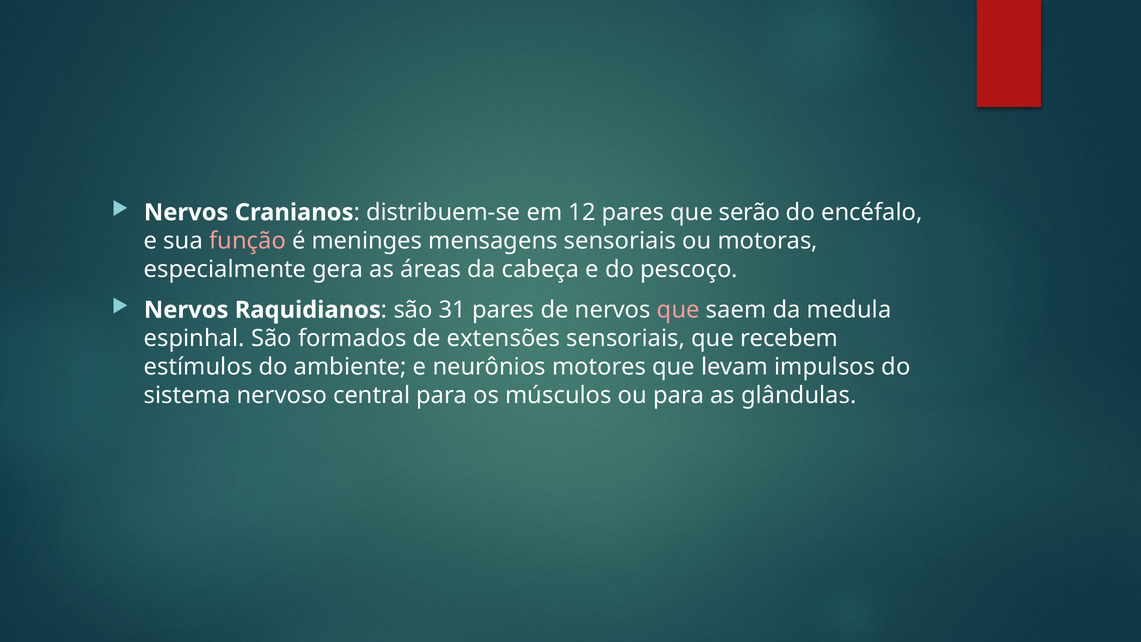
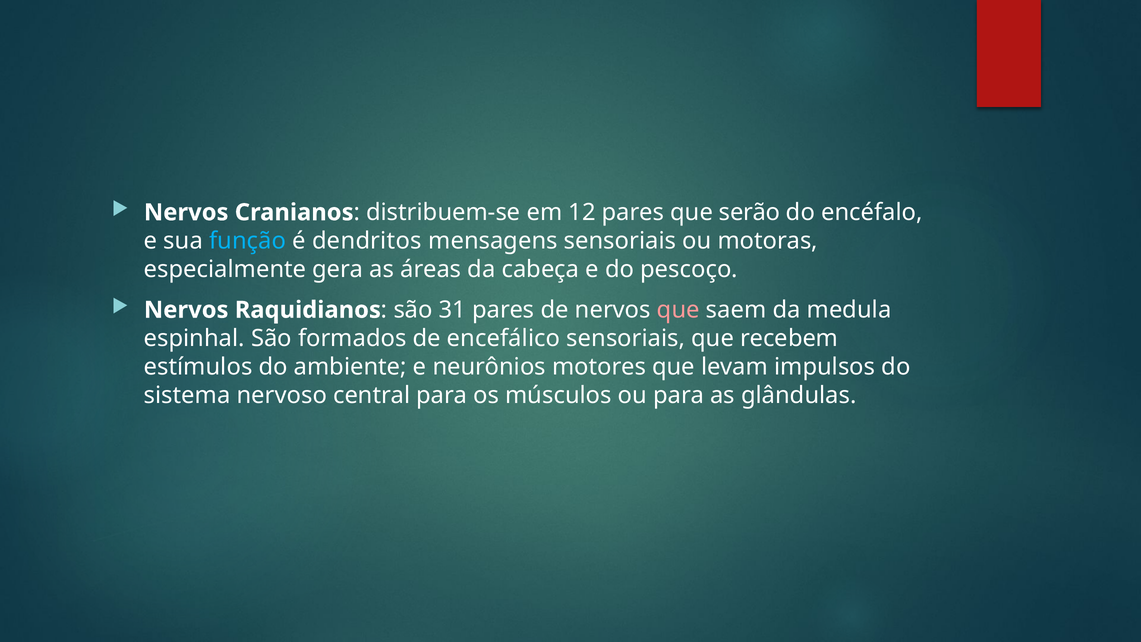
função colour: pink -> light blue (248, 241)
meninges: meninges -> dendritos (367, 241)
extensões: extensões -> encefálico (504, 338)
